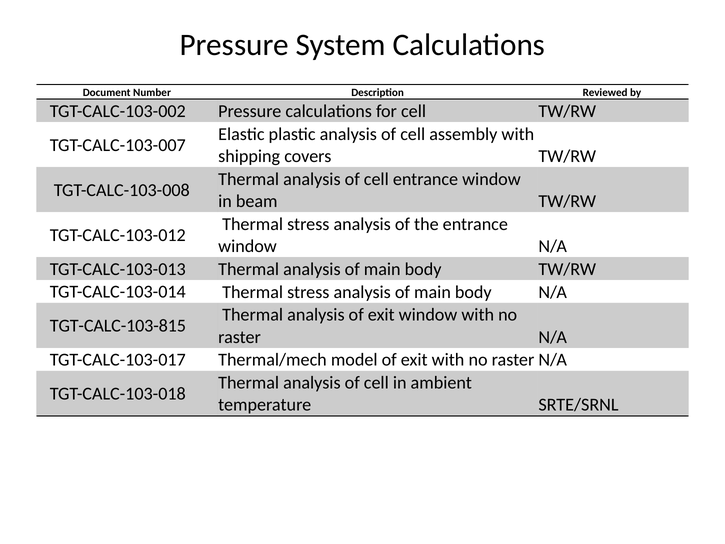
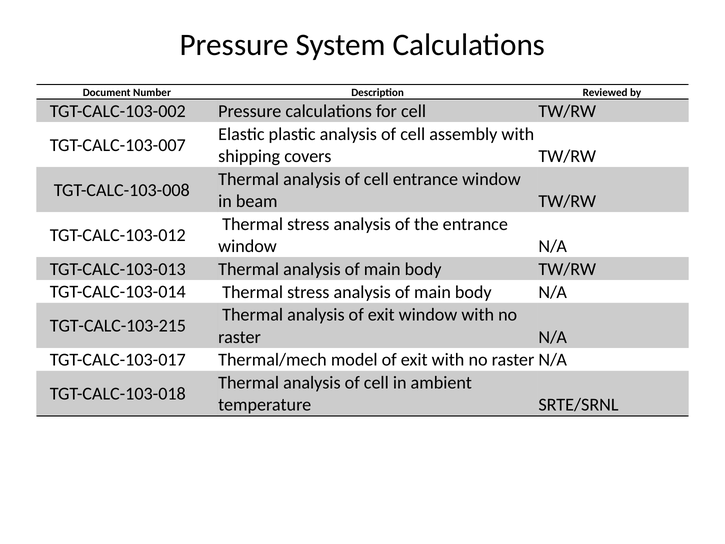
TGT-CALC-103-815: TGT-CALC-103-815 -> TGT-CALC-103-215 (118, 326)
